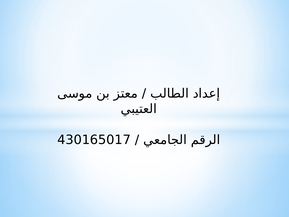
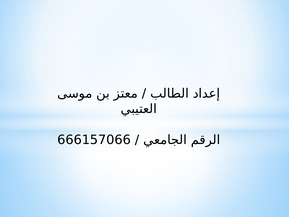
430165017: 430165017 -> 666157066 (94, 140)
